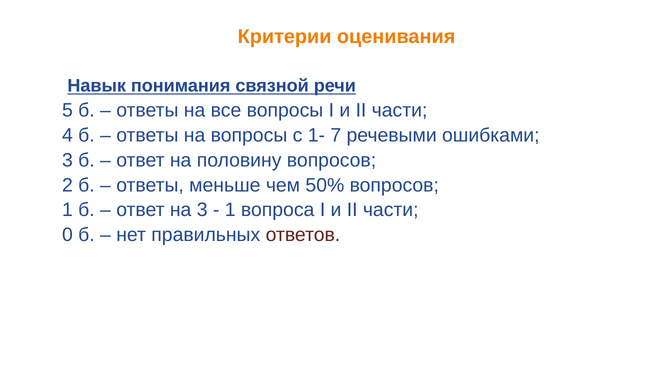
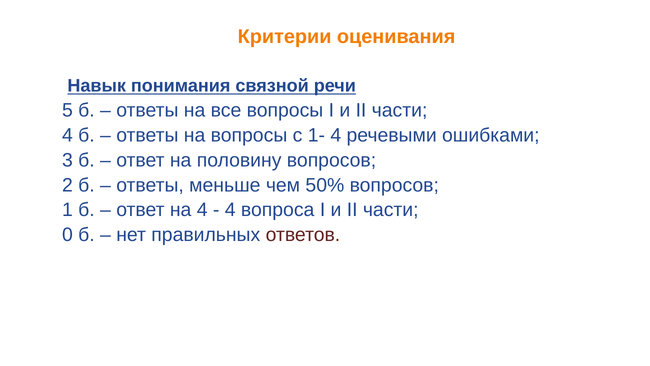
1- 7: 7 -> 4 (336, 135)
на 3: 3 -> 4 (202, 210)
1: 1 -> 4 (230, 210)
